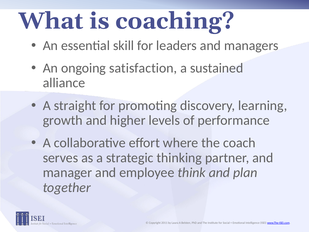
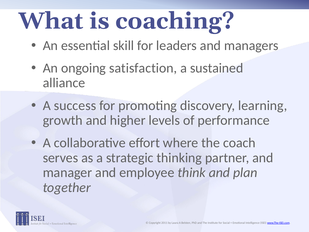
straight: straight -> success (75, 105)
